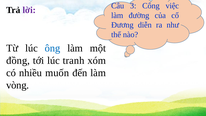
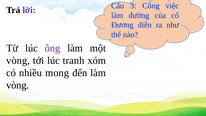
ông colour: blue -> purple (53, 48)
đồng: đồng -> vòng (18, 60)
muốn: muốn -> mong (57, 73)
